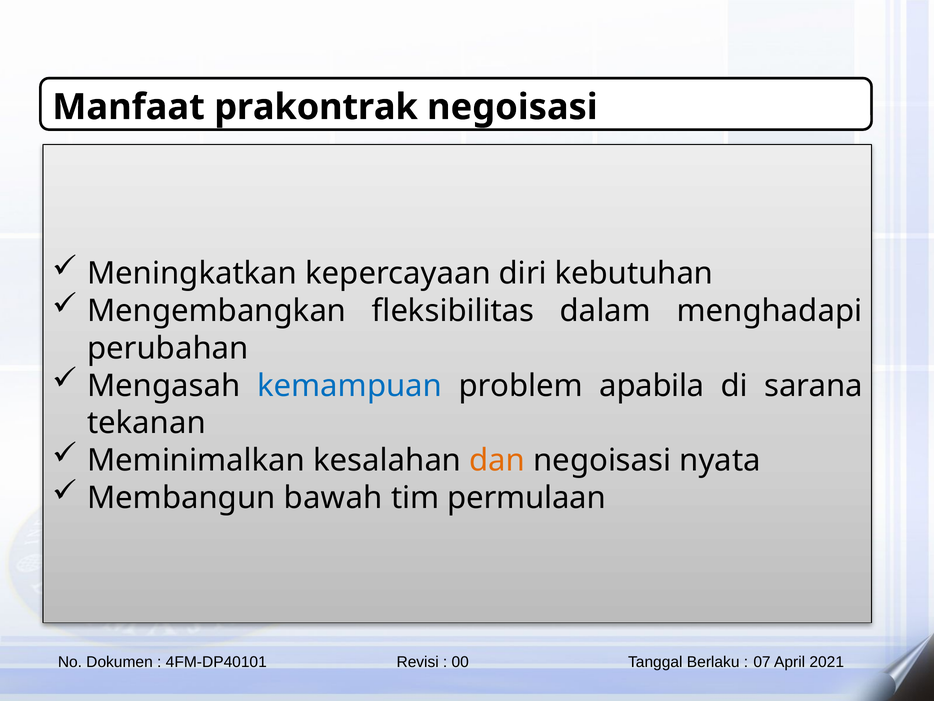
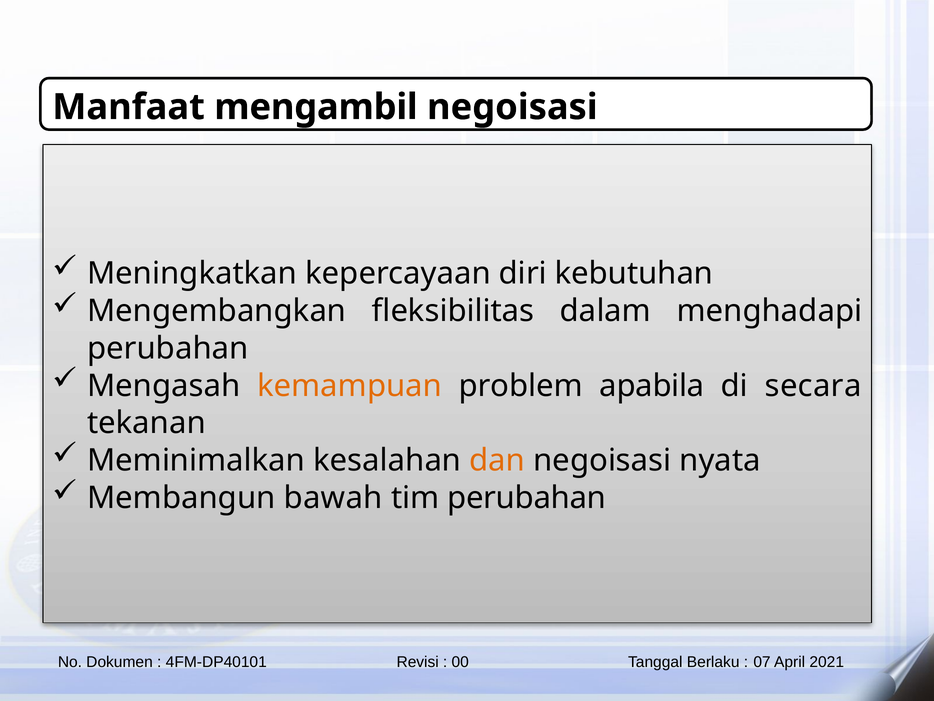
prakontrak: prakontrak -> mengambil (316, 107)
kemampuan colour: blue -> orange (350, 385)
sarana: sarana -> secara (813, 385)
tim permulaan: permulaan -> perubahan (527, 498)
